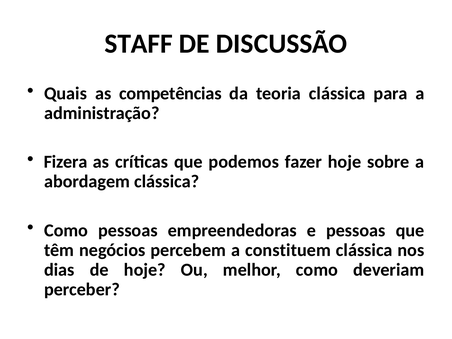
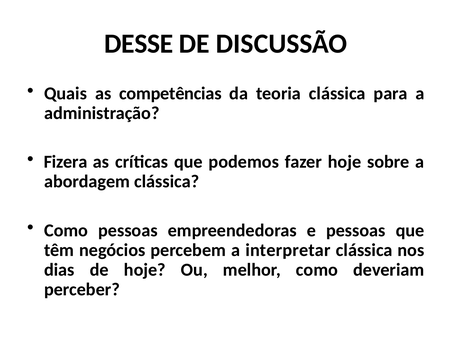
STAFF: STAFF -> DESSE (139, 44)
constituem: constituem -> interpretar (288, 250)
